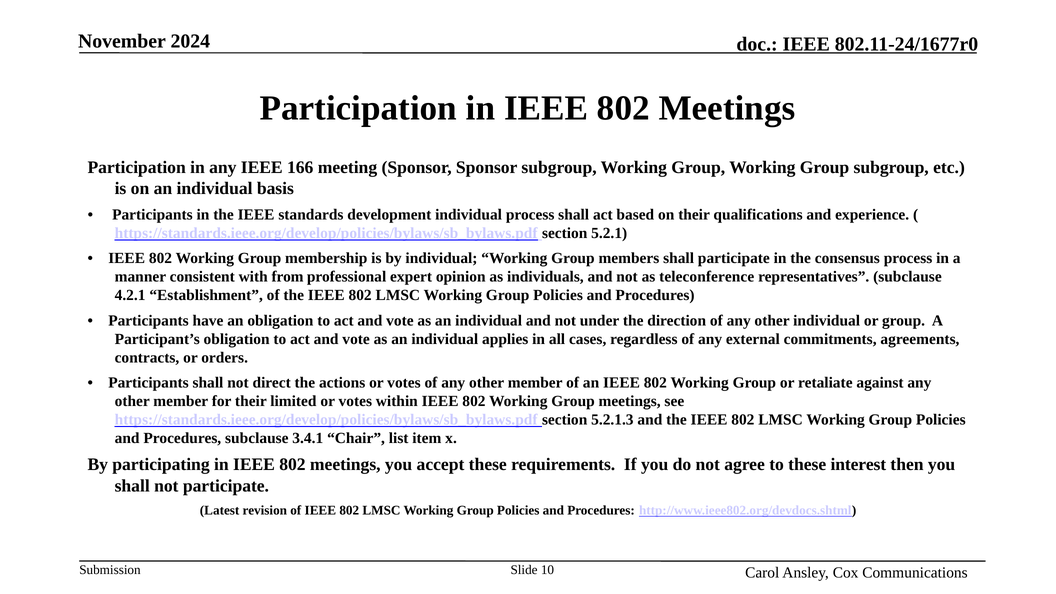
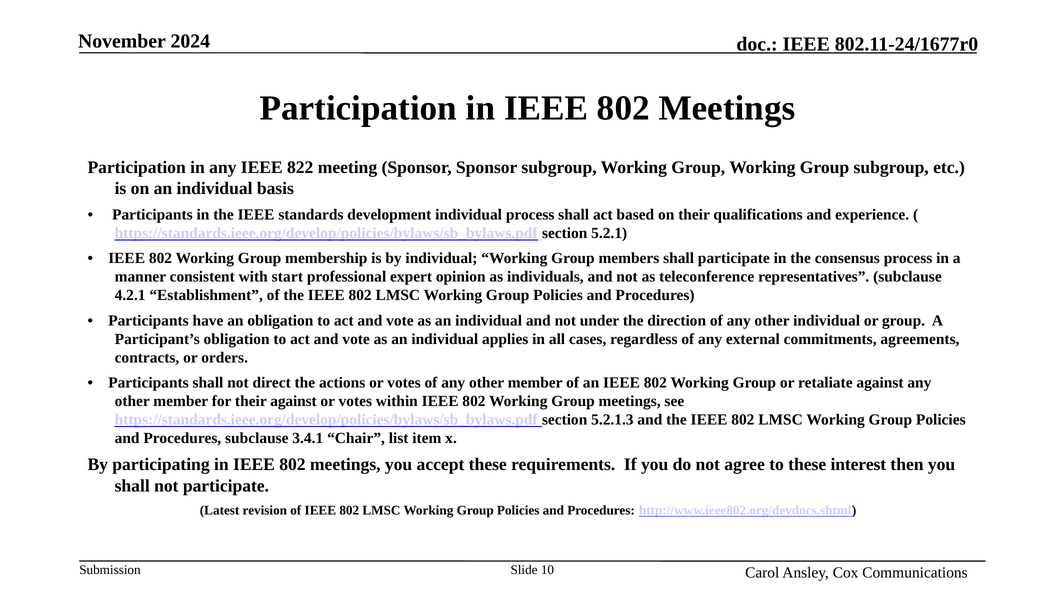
166: 166 -> 822 (300, 167)
from: from -> start (287, 277)
their limited: limited -> against (293, 401)
